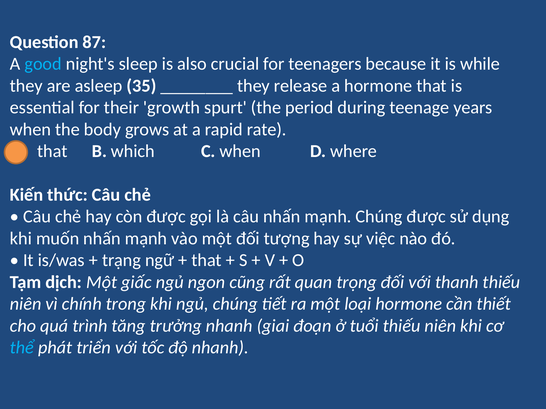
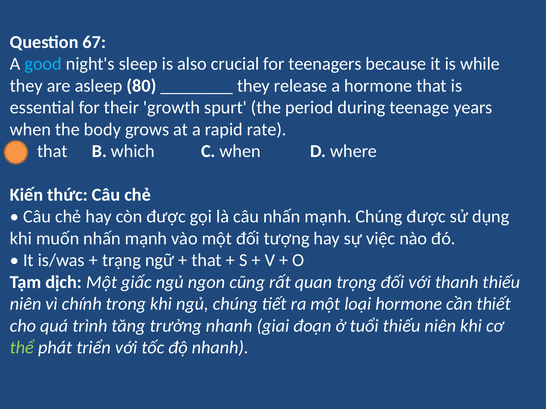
87: 87 -> 67 (94, 42)
35: 35 -> 80 (141, 86)
thể colour: light blue -> light green (22, 348)
